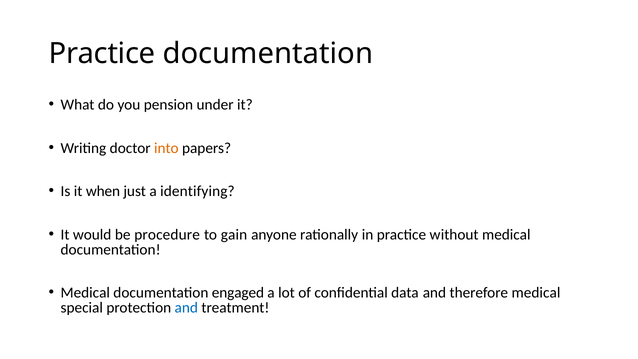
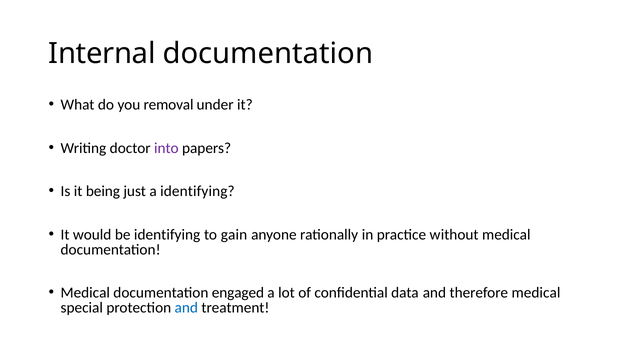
Practice: Practice -> Internal (102, 54)
pension: pension -> removal (169, 105)
into colour: orange -> purple (166, 148)
when: when -> being (103, 191)
be procedure: procedure -> identifying (167, 235)
